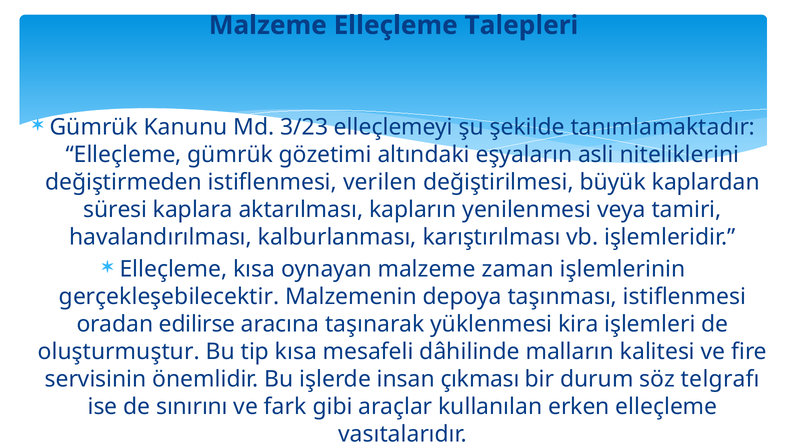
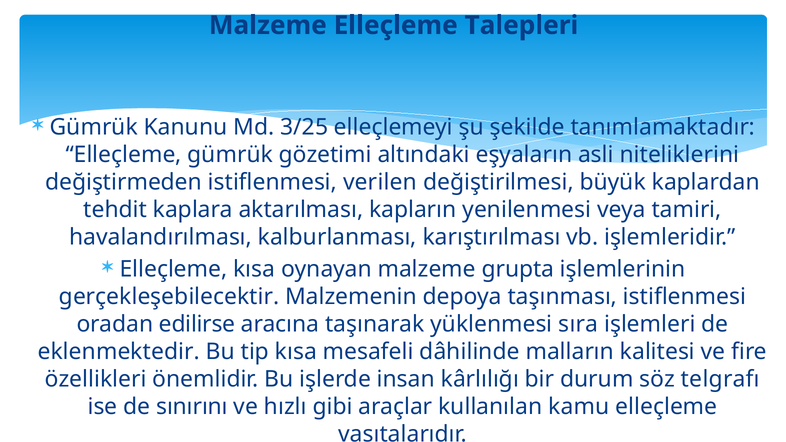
3/23: 3/23 -> 3/25 (304, 127)
süresi: süresi -> tehdit (115, 210)
zaman: zaman -> grupta (518, 269)
kira: kira -> sıra (578, 324)
oluşturmuştur: oluşturmuştur -> eklenmektedir (119, 352)
servisinin: servisinin -> özellikleri (96, 379)
çıkması: çıkması -> kârlılığı (480, 379)
fark: fark -> hızlı (285, 407)
erken: erken -> kamu (579, 407)
